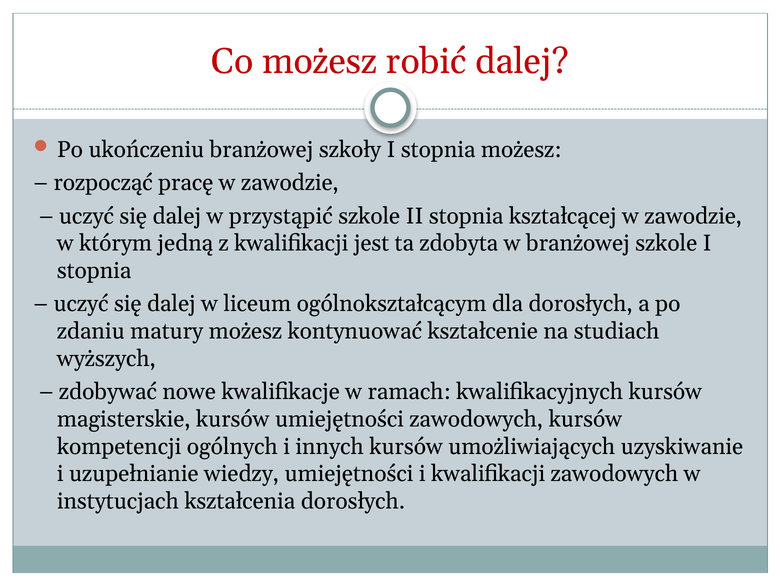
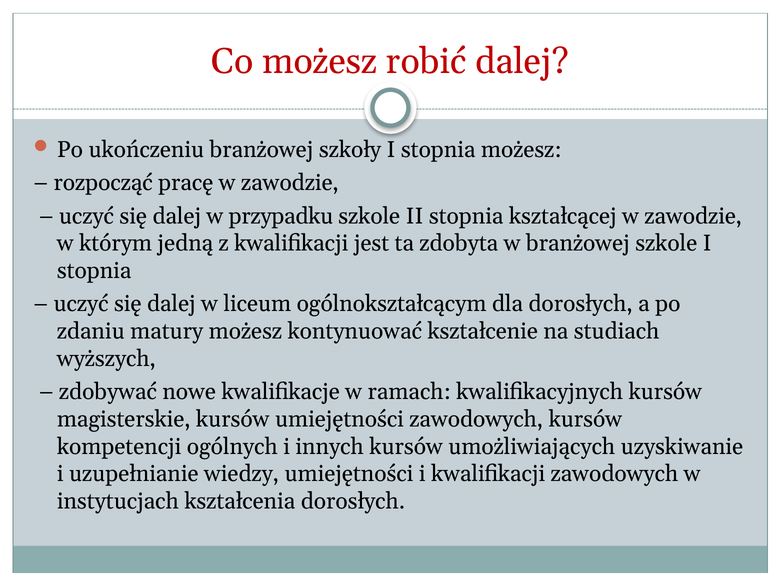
przystąpić: przystąpić -> przypadku (281, 216)
